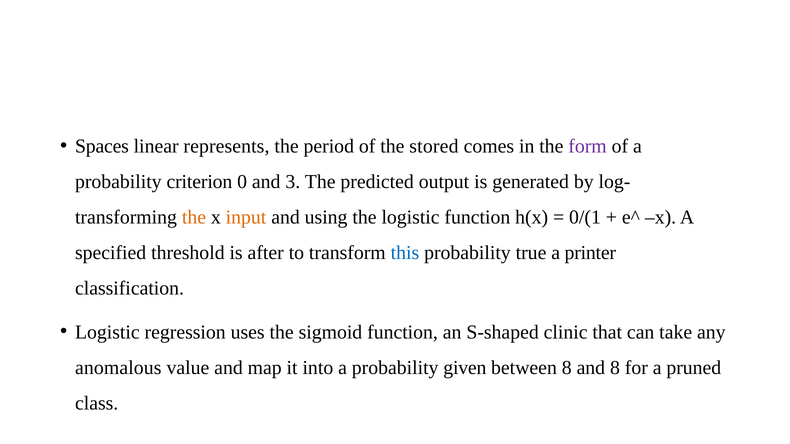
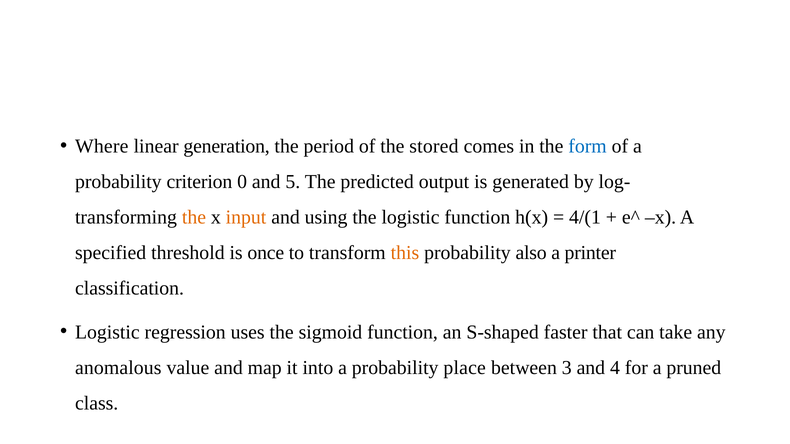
Spaces: Spaces -> Where (102, 146)
represents: represents -> generation (227, 146)
form colour: purple -> blue (588, 146)
3: 3 -> 5 (293, 182)
0/(1: 0/(1 -> 4/(1 (585, 217)
after: after -> once (266, 253)
this colour: blue -> orange (405, 253)
true: true -> also (531, 253)
clinic: clinic -> faster (566, 332)
given: given -> place (465, 368)
between 8: 8 -> 3 (567, 368)
and 8: 8 -> 4 (615, 368)
